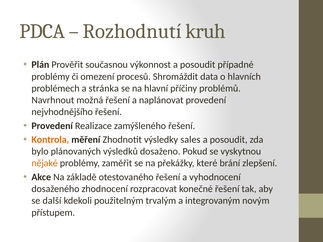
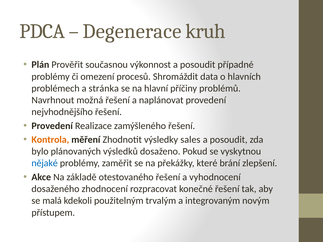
Rozhodnutí: Rozhodnutí -> Degenerace (132, 31)
nějaké colour: orange -> blue (45, 163)
další: další -> malá (52, 201)
